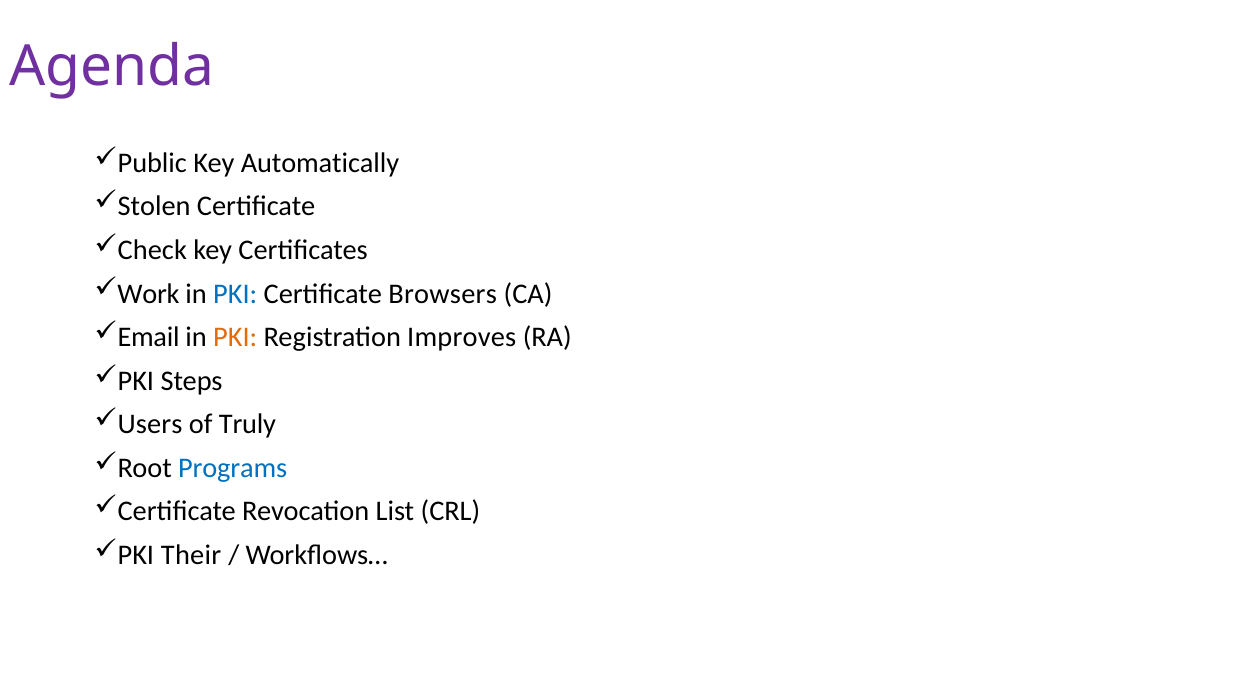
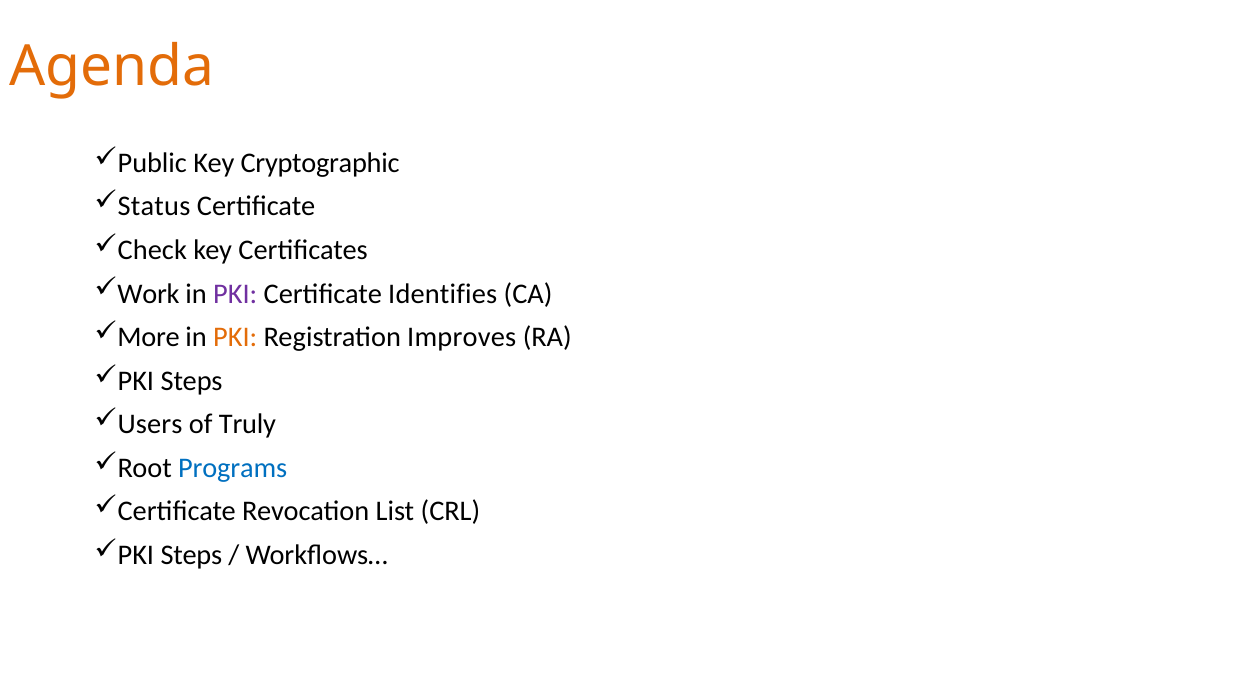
Agenda colour: purple -> orange (112, 67)
Automatically: Automatically -> Cryptographic (320, 163)
Stolen: Stolen -> Status (154, 207)
PKI colour: blue -> purple (235, 294)
Browsers: Browsers -> Identifies (443, 294)
Email: Email -> More (149, 337)
Their: Their -> Steps (191, 555)
